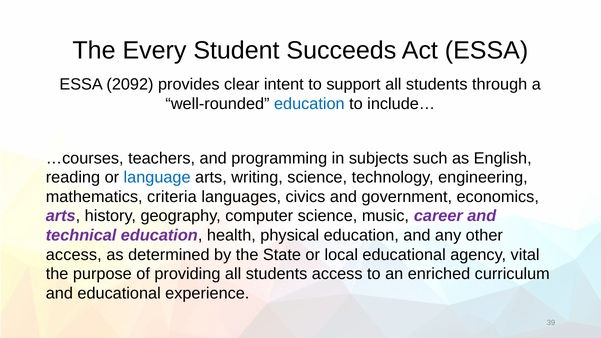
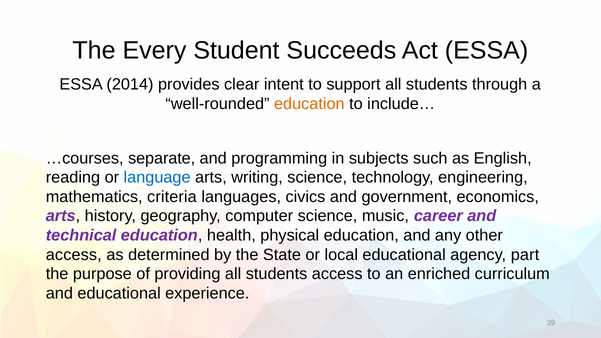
2092: 2092 -> 2014 (130, 85)
education colour: blue -> orange (309, 104)
teachers: teachers -> separate (162, 158)
vital: vital -> part (525, 255)
